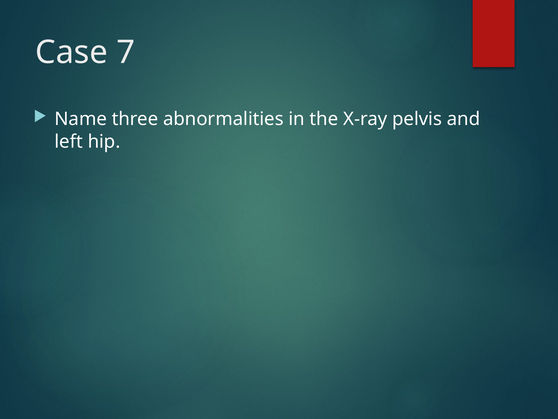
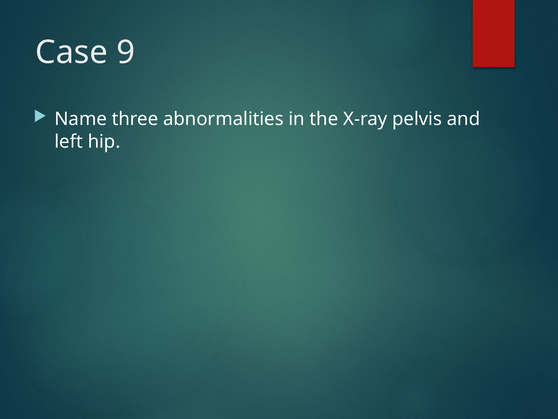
7: 7 -> 9 (126, 52)
